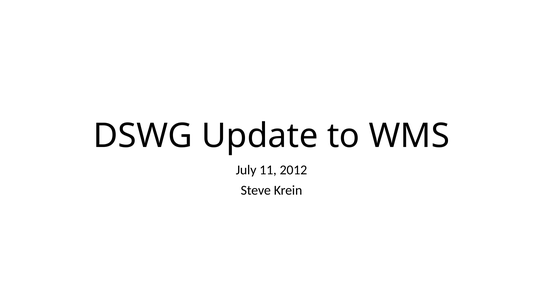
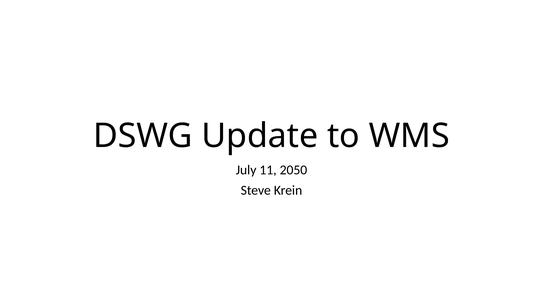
2012: 2012 -> 2050 (293, 170)
